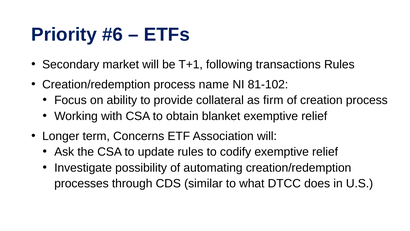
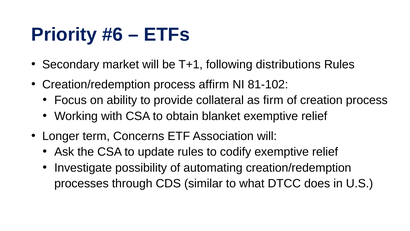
transactions: transactions -> distributions (288, 64)
name: name -> affirm (214, 84)
